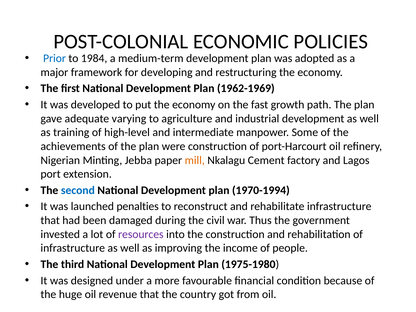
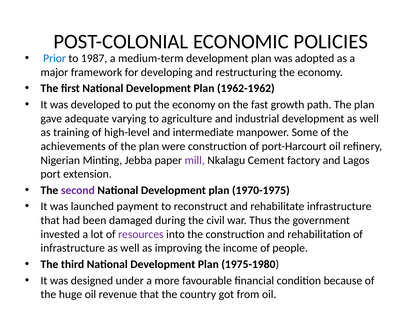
1984: 1984 -> 1987 (94, 58)
1962-1969: 1962-1969 -> 1962-1962 (246, 88)
mill colour: orange -> purple (195, 160)
second colour: blue -> purple (78, 190)
1970-1994: 1970-1994 -> 1970-1975 (261, 190)
penalties: penalties -> payment (138, 206)
